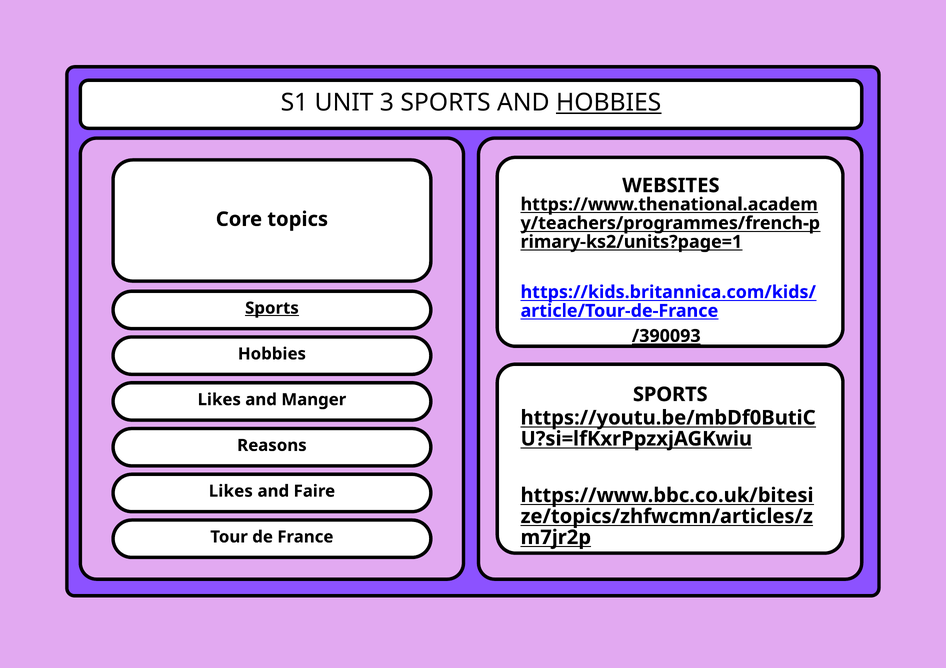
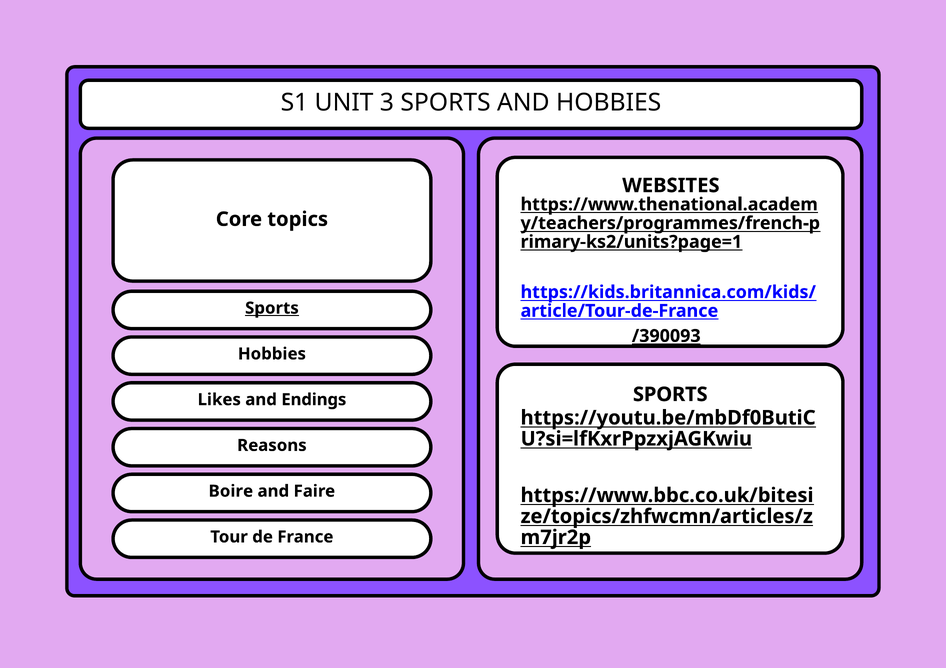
HOBBIES underline: present -> none (609, 103)
Manger: Manger -> Endings (314, 400)
Likes: Likes -> Boire (231, 492)
